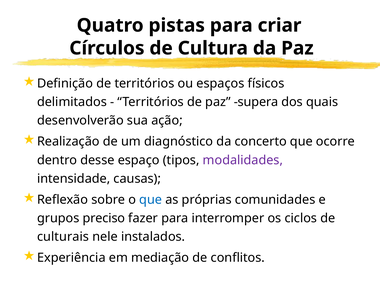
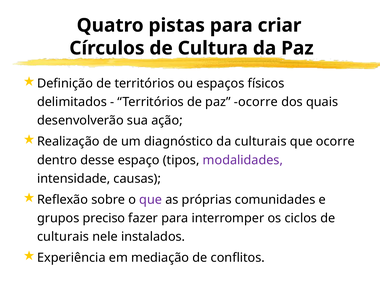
paz supera: supera -> ocorre (256, 102)
da concerto: concerto -> culturais (261, 142)
que colour: blue -> purple (151, 200)
